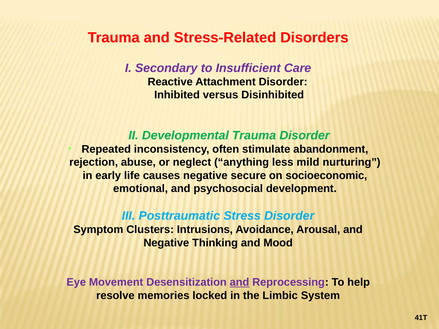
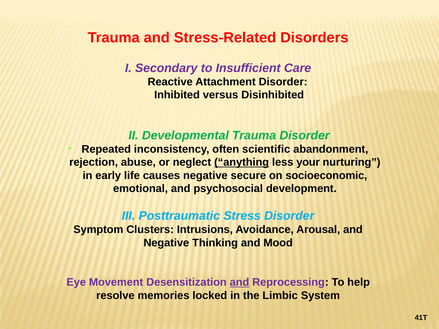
stimulate: stimulate -> scientific (266, 149)
anything underline: none -> present (242, 162)
mild: mild -> your (308, 162)
